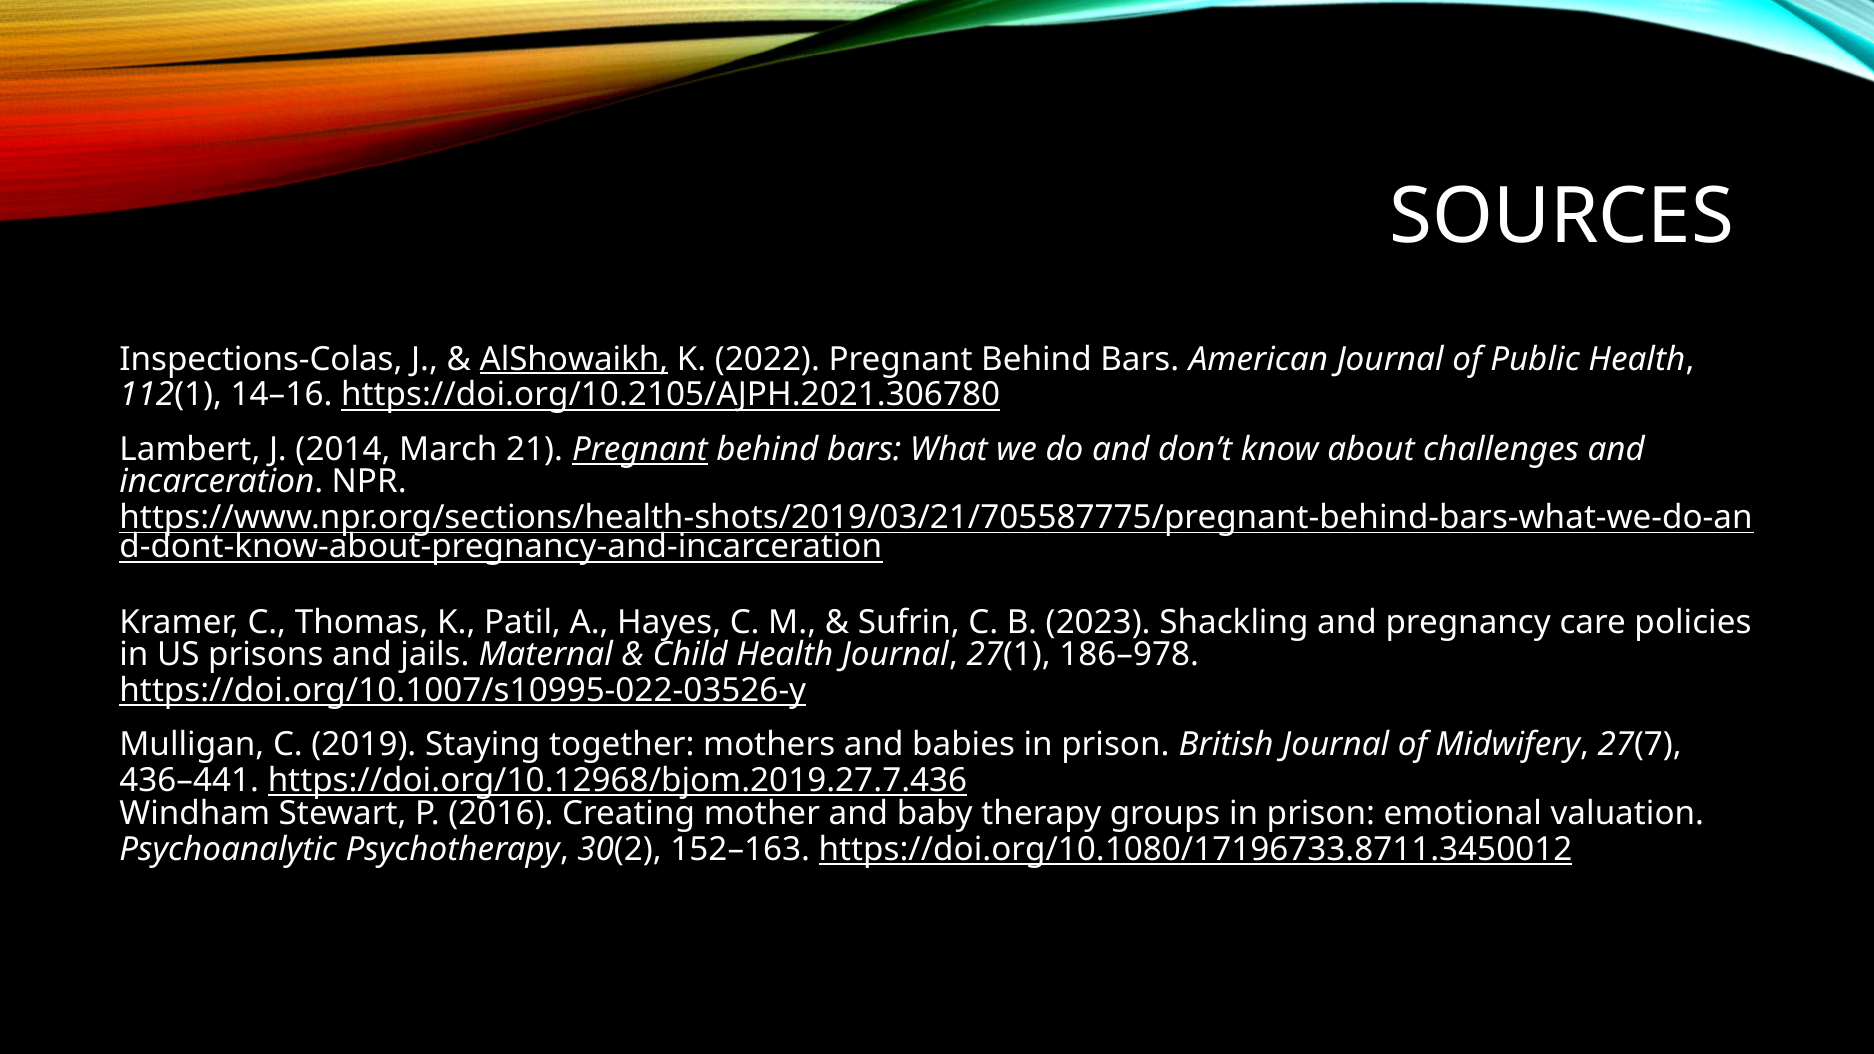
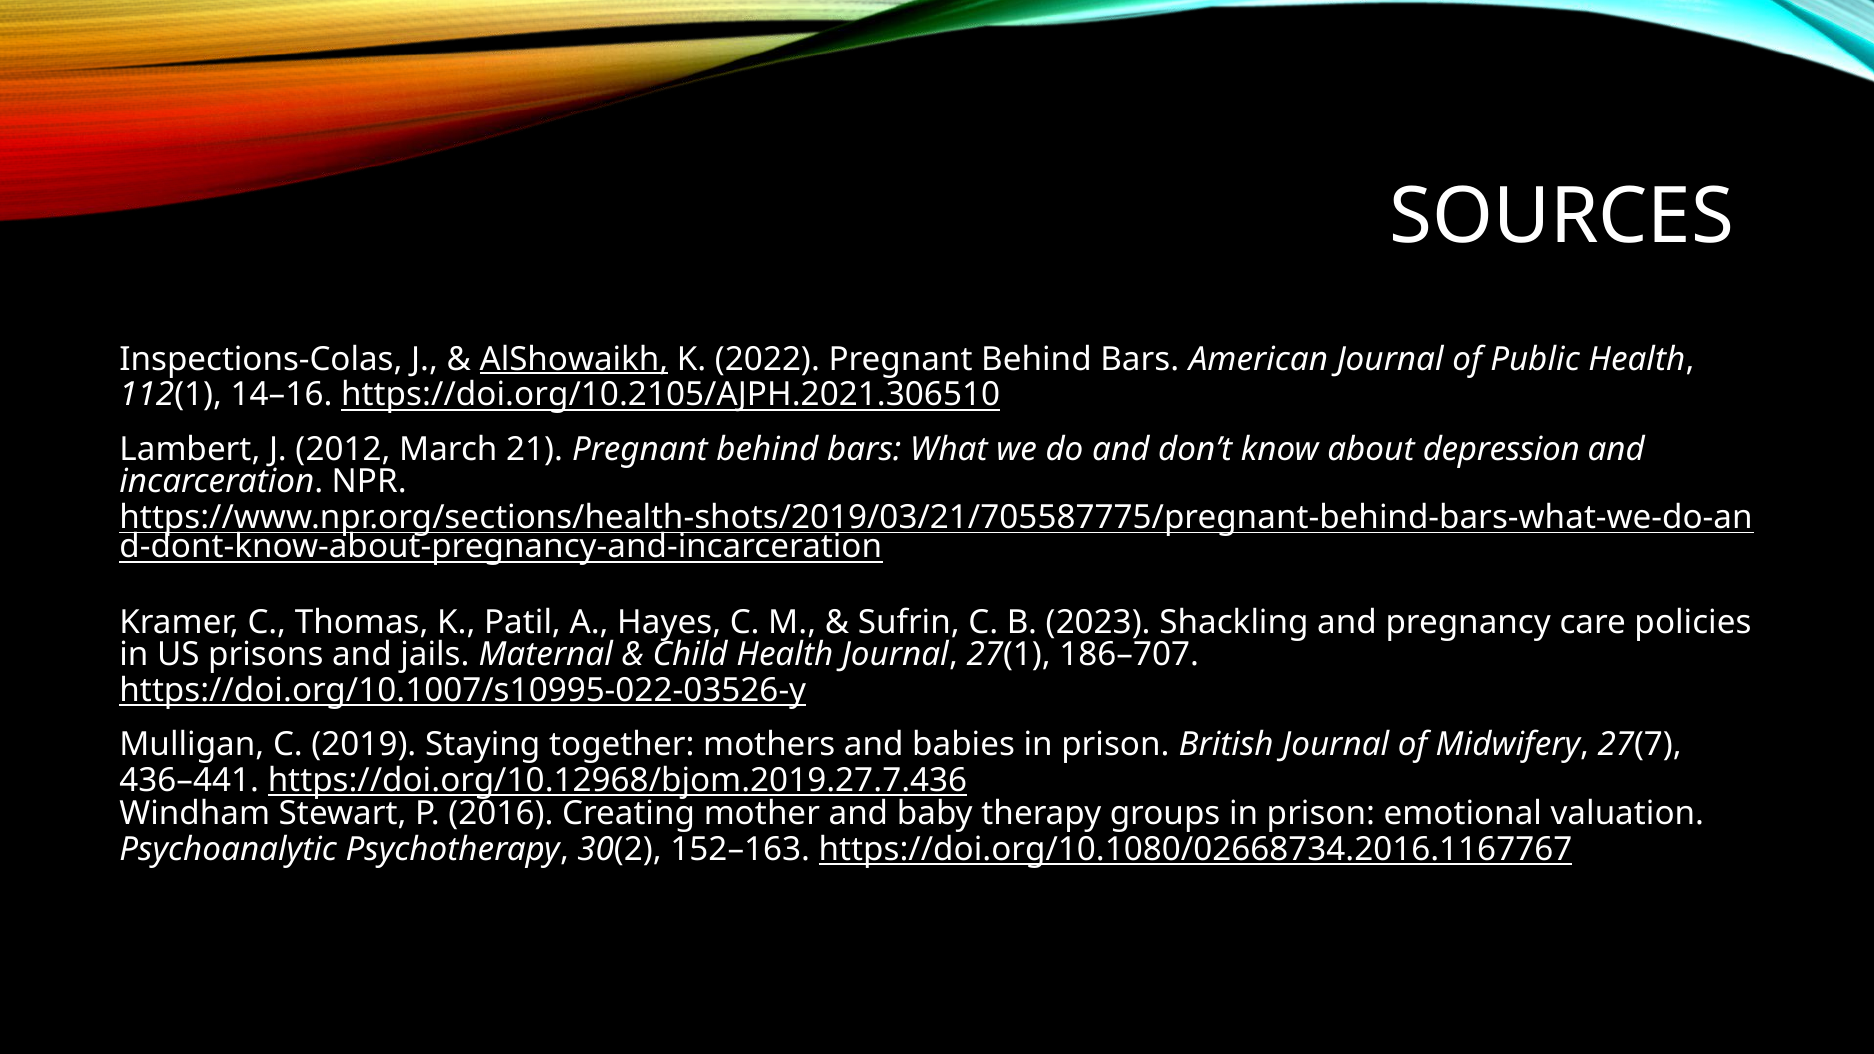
https://doi.org/10.2105/AJPH.2021.306780: https://doi.org/10.2105/AJPH.2021.306780 -> https://doi.org/10.2105/AJPH.2021.306510 (671, 395)
2014: 2014 -> 2012 (343, 449)
Pregnant underline: present -> none (640, 449)
challenges: challenges -> depression (1501, 449)
186–978: 186–978 -> 186–707 (1129, 654)
https://doi.org/10.1080/17196733.8711.3450012: https://doi.org/10.1080/17196733.8711.3450012 -> https://doi.org/10.1080/02668734.2016.1167767 (1195, 849)
